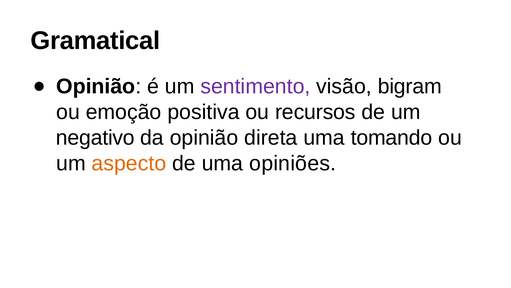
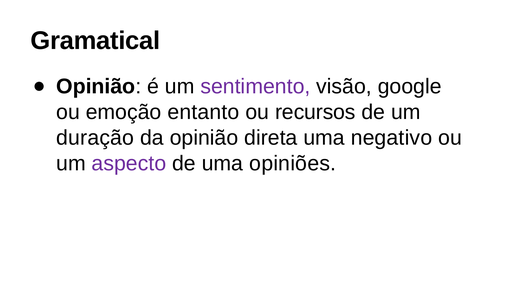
bigram: bigram -> google (410, 86)
positiva: positiva -> entanto (203, 112)
negativo: negativo -> duração (95, 138)
tomando: tomando -> negativo (391, 138)
aspecto colour: orange -> purple (129, 163)
